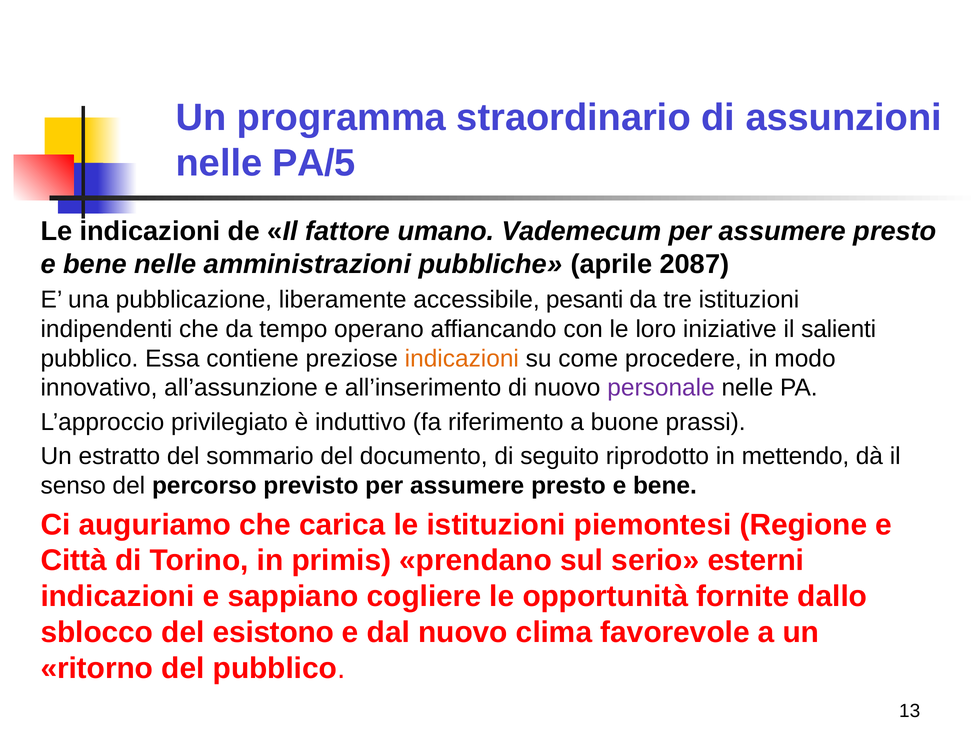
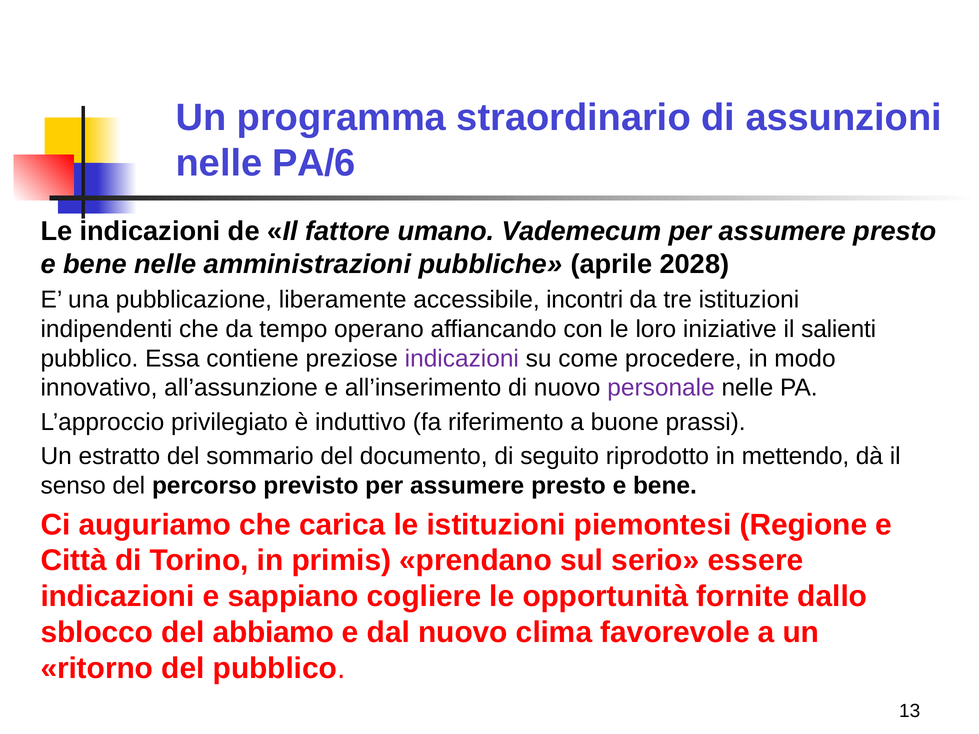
PA/5: PA/5 -> PA/6 (314, 163)
2087: 2087 -> 2028 (695, 264)
pesanti: pesanti -> incontri (585, 300)
indicazioni colour: orange -> purple (462, 359)
esterni: esterni -> essere (756, 561)
esistono: esistono -> abbiamo (273, 633)
